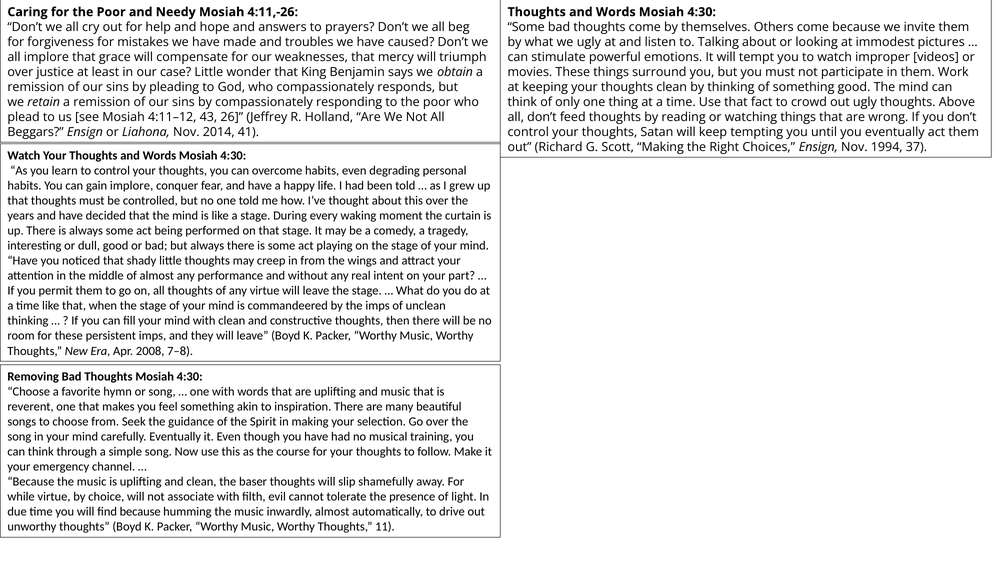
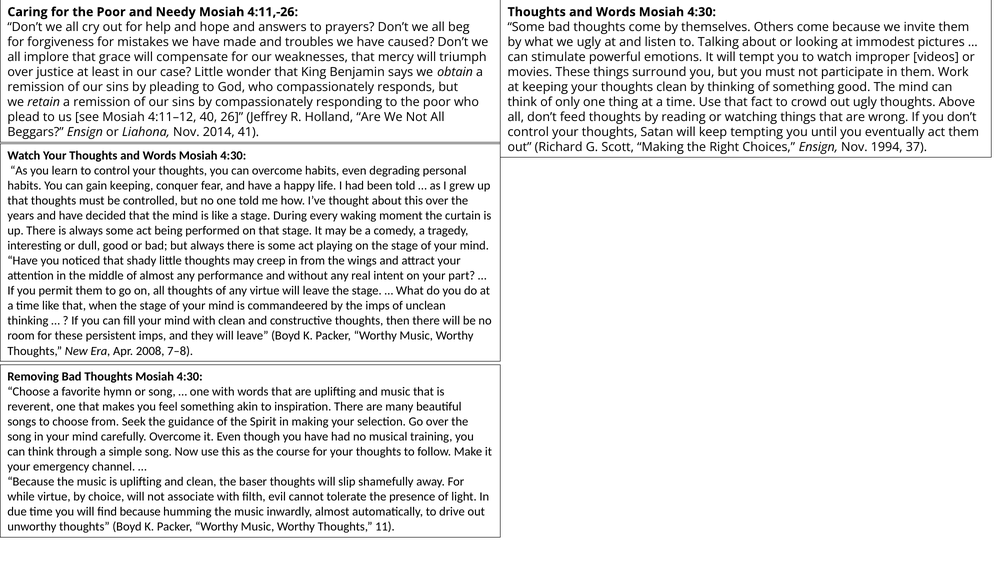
43: 43 -> 40 (208, 117)
gain implore: implore -> keeping (132, 186)
carefully Eventually: Eventually -> Overcome (175, 437)
